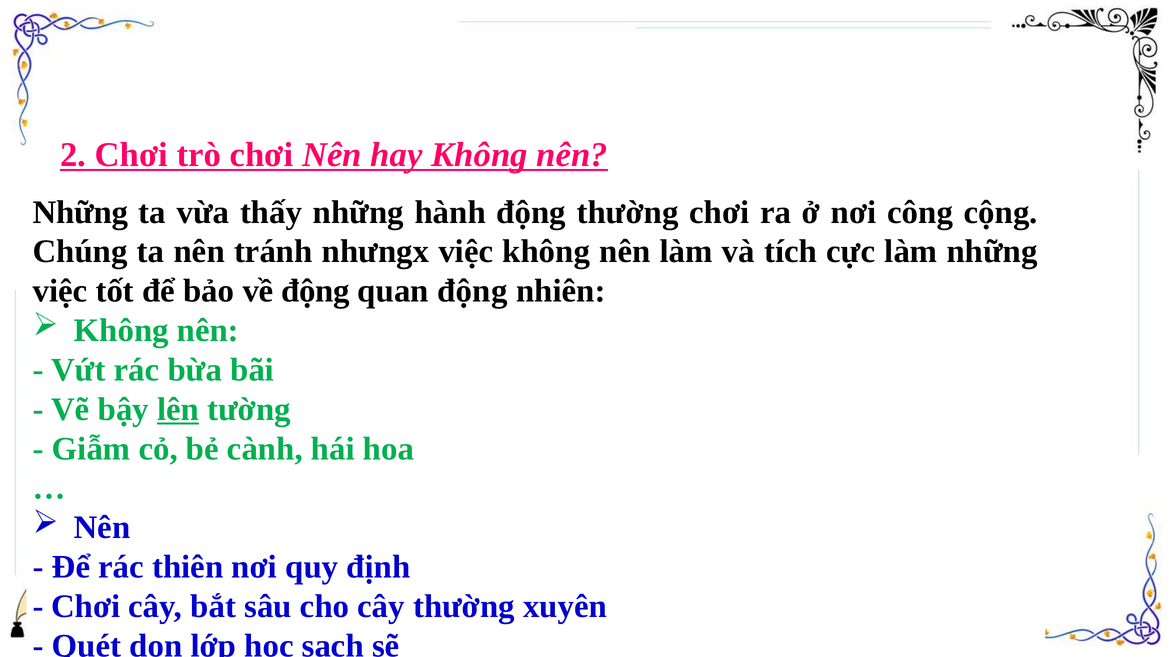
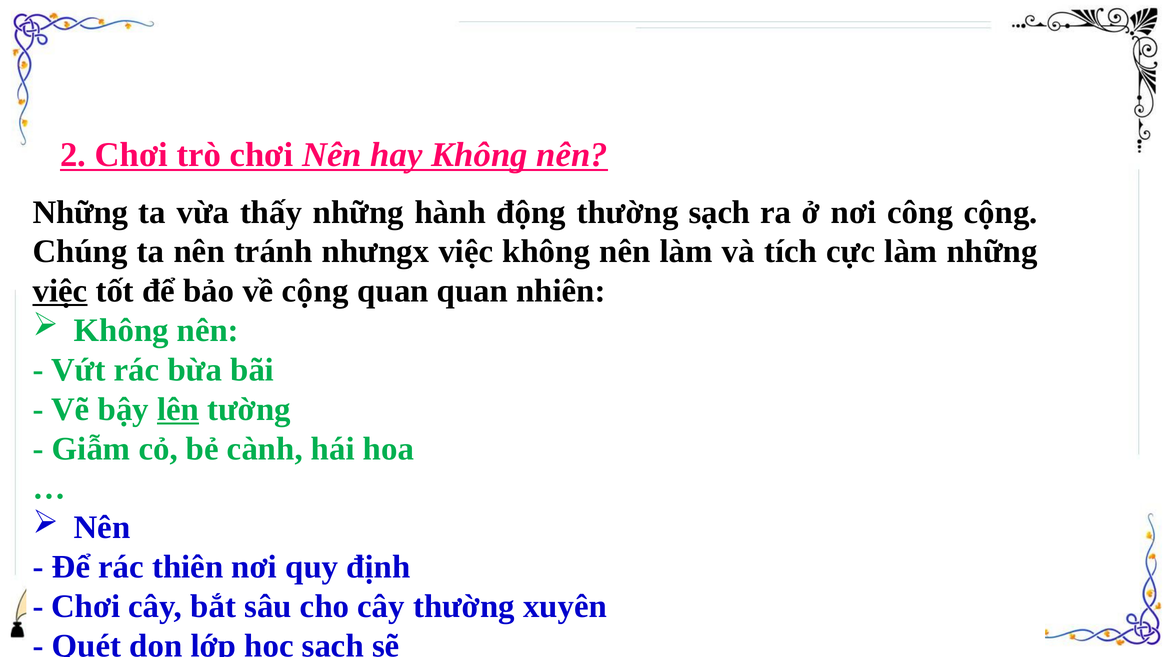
thường chơi: chơi -> sạch (720, 212)
việc underline: none -> present (60, 291)
về động: động -> cộng (315, 291)
quan động: động -> quan (472, 291)
